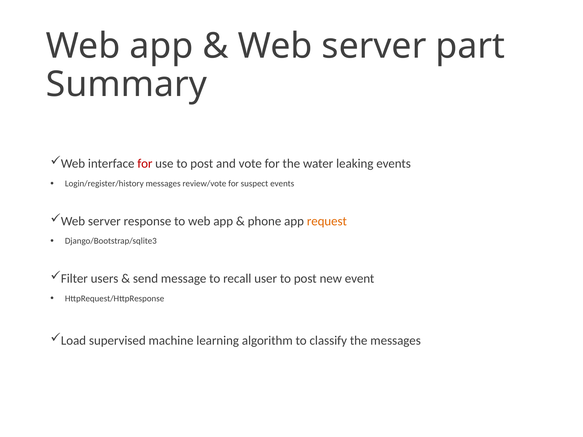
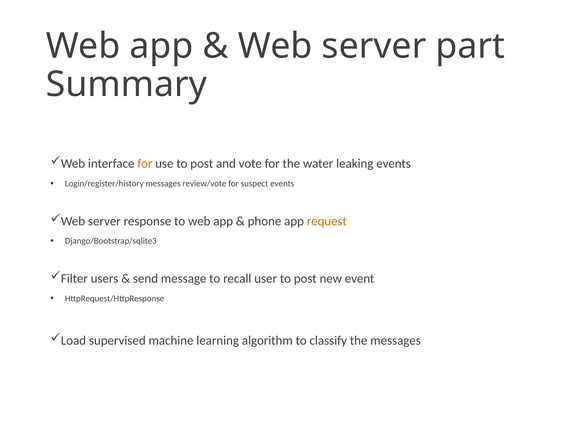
for colour: red -> orange (145, 164)
